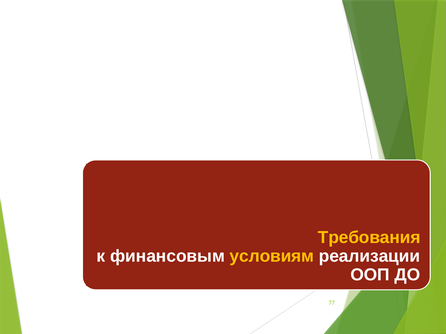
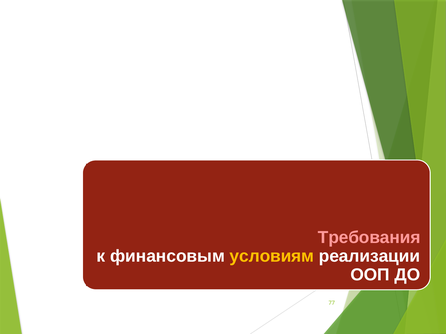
Требования colour: yellow -> pink (369, 238)
